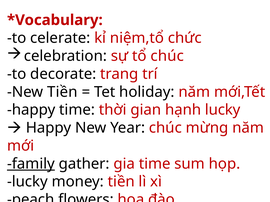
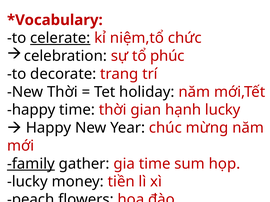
celerate underline: none -> present (60, 38)
tổ chúc: chúc -> phúc (167, 56)
New Tiền: Tiền -> Thời (62, 92)
